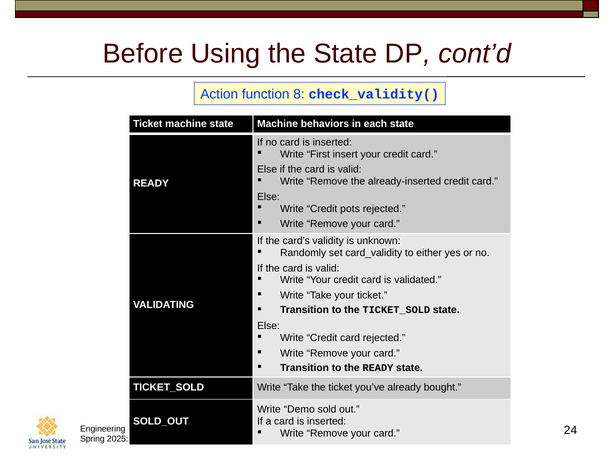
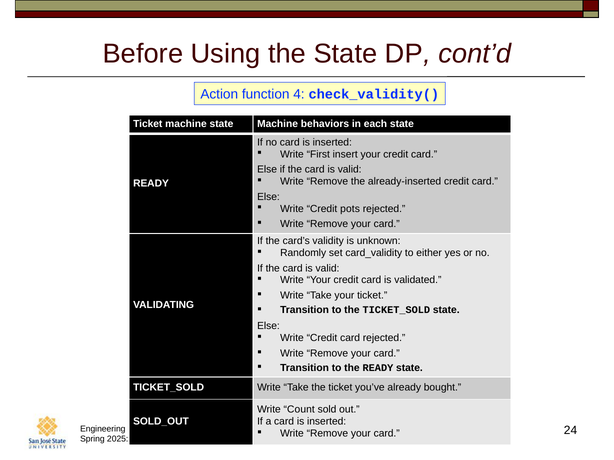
8: 8 -> 4 (299, 94)
Demo: Demo -> Count (299, 410)
